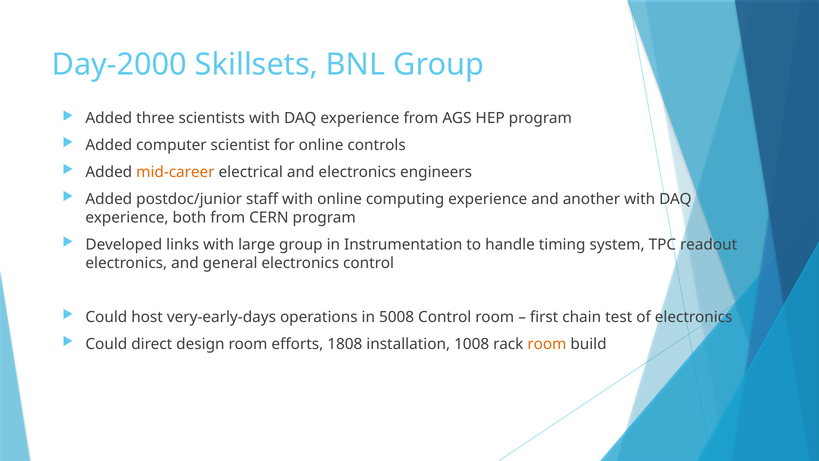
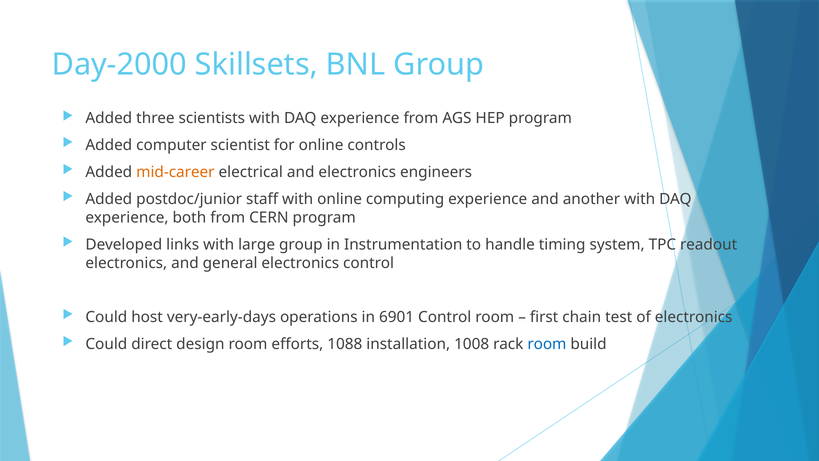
5008: 5008 -> 6901 (397, 317)
1808: 1808 -> 1088 (345, 344)
room colour: orange -> blue (547, 344)
